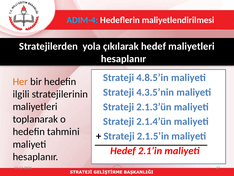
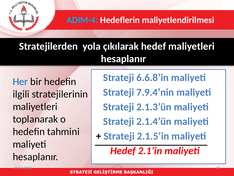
4.8.5’in: 4.8.5’in -> 6.6.8’in (153, 77)
Her colour: orange -> blue (20, 81)
4.3.5’nin: 4.3.5’nin -> 7.9.4’nin (155, 92)
